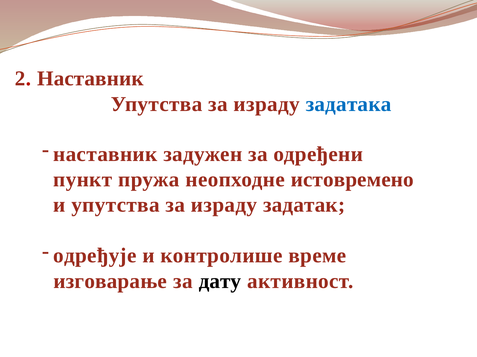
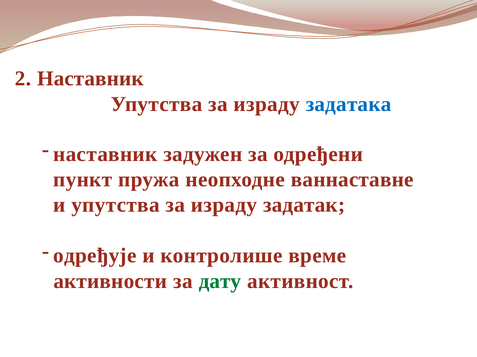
истовремено: истовремено -> ваннаставне (352, 180)
изговарање: изговарање -> активности (110, 282)
дату colour: black -> green (220, 282)
